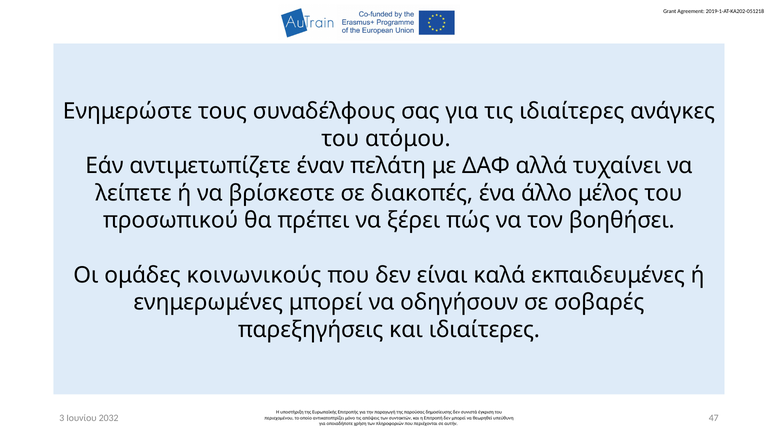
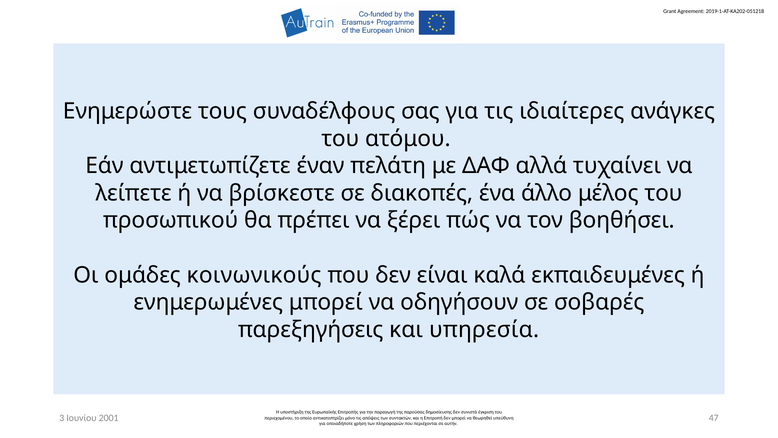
και ιδιαίτερες: ιδιαίτερες -> υπηρεσία (484, 329)
2032: 2032 -> 2001 (109, 418)
